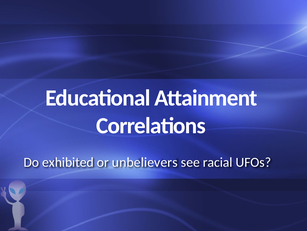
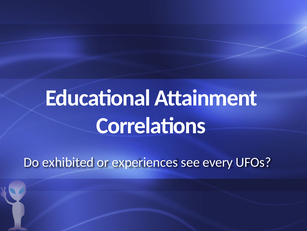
unbelievers: unbelievers -> experiences (145, 162)
racial: racial -> every (218, 162)
